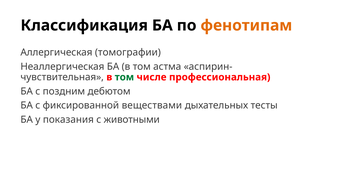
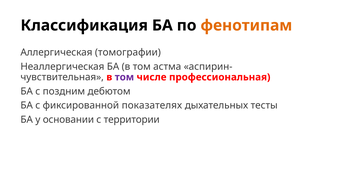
том colour: green -> purple (124, 77)
веществами: веществами -> показателях (152, 106)
показания: показания -> основании (68, 120)
животными: животными -> территории (132, 120)
